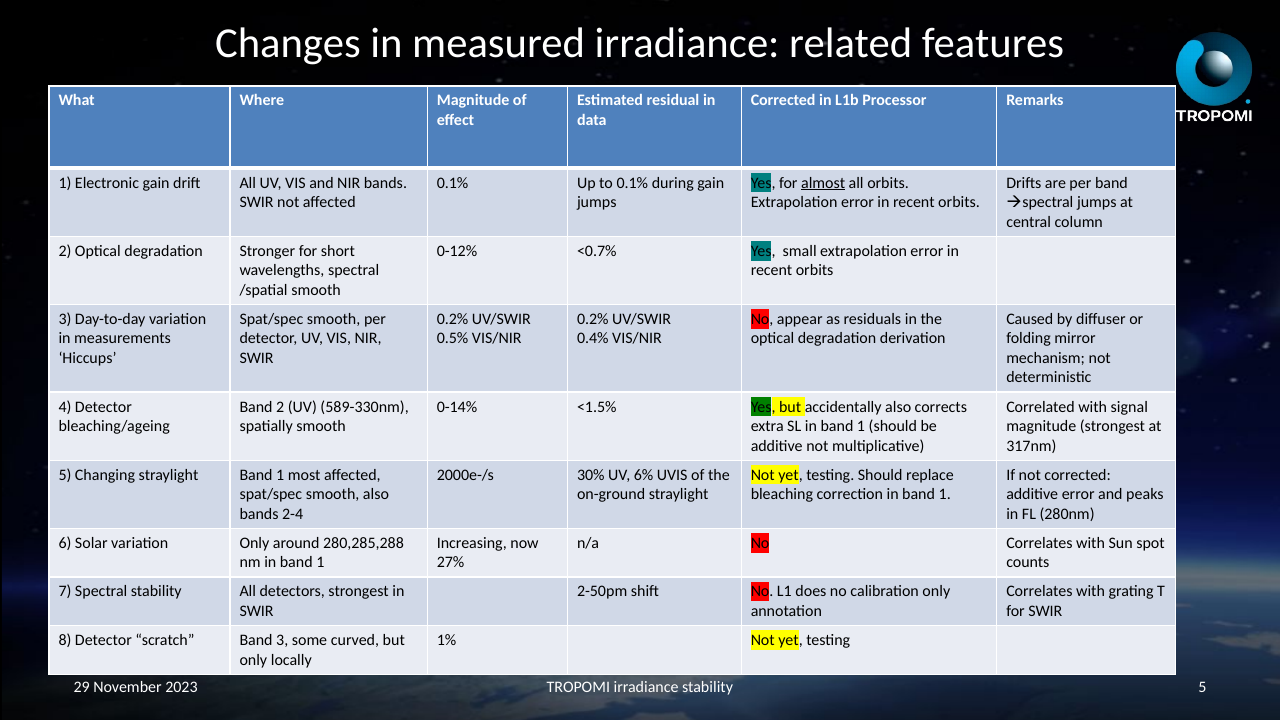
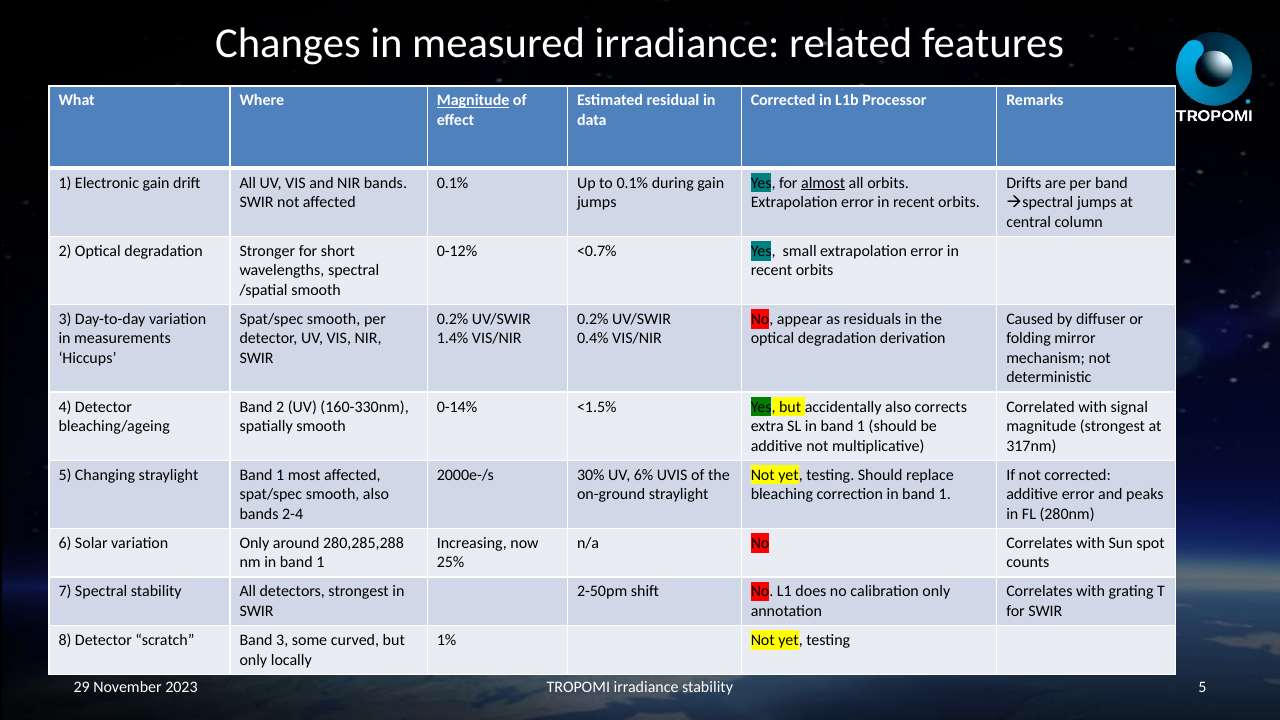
Magnitude underline: none -> present (473, 101)
0.5%: 0.5% -> 1.4% (453, 339)
589-330nm: 589-330nm -> 160-330nm (365, 407)
27%: 27% -> 25% (451, 563)
